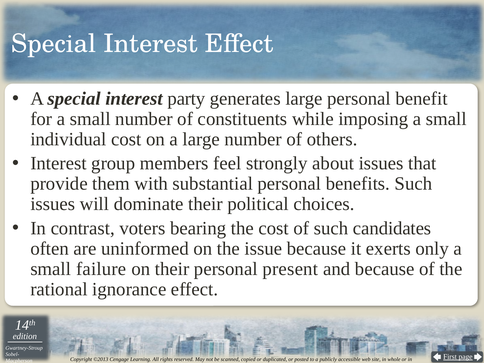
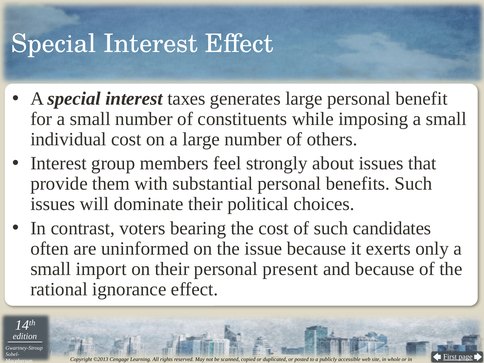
party: party -> taxes (186, 99)
failure: failure -> import (101, 269)
